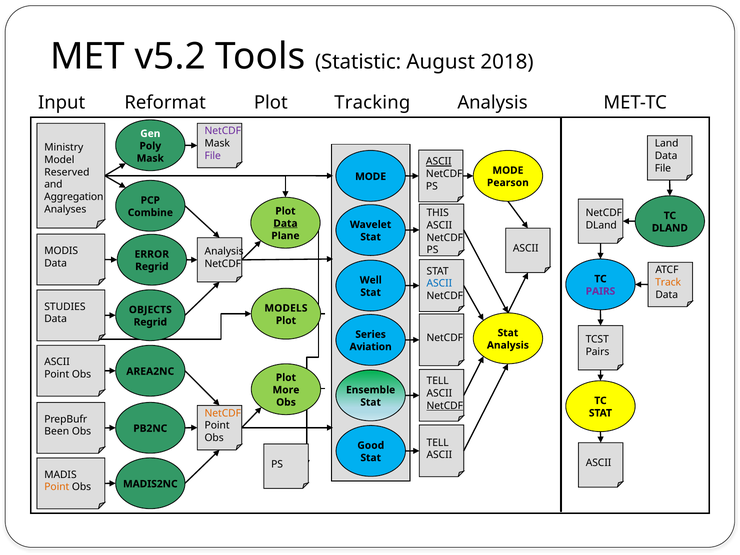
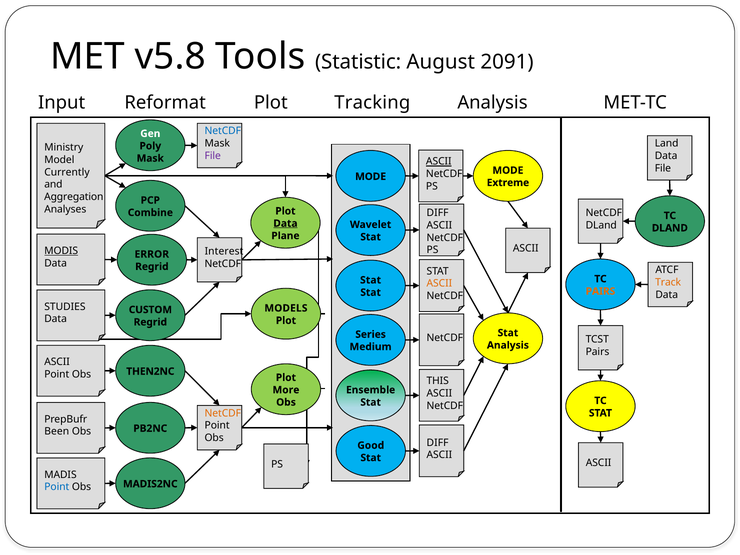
v5.2: v5.2 -> v5.8 (170, 57)
2018: 2018 -> 2091 (507, 62)
NetCDF colour: purple -> blue (223, 131)
Reserved: Reserved -> Currently (67, 172)
Pearson: Pearson -> Extreme (508, 183)
THIS: THIS -> DIFF (438, 213)
MODIS underline: none -> present (61, 251)
Analysis: Analysis -> Interest (224, 252)
Well: Well -> Stat (371, 280)
ASCII colour: blue -> orange (439, 283)
PAIRS colour: purple -> orange (600, 291)
OBJECTS: OBJECTS -> CUSTOM (150, 310)
Aviation: Aviation -> Medium (371, 347)
AREA2NC: AREA2NC -> THEN2NC (150, 371)
TELL: TELL -> THIS (438, 381)
NetCDF underline: present -> none (445, 406)
TELL: TELL -> DIFF (438, 443)
Point colour: orange -> blue (57, 487)
